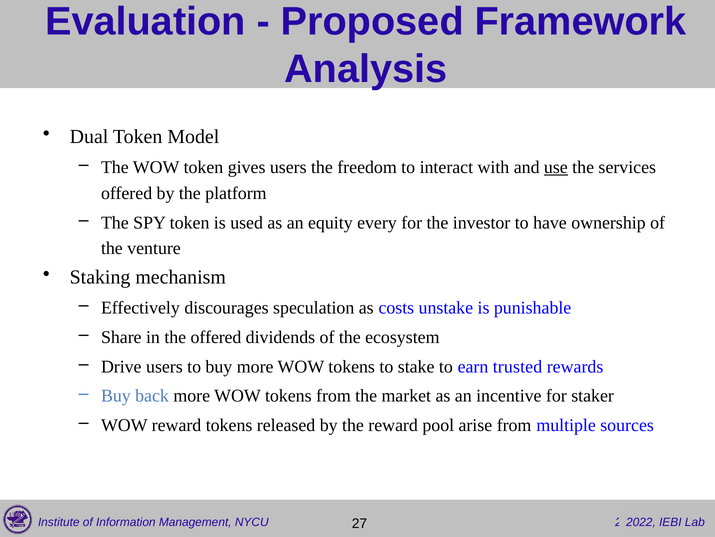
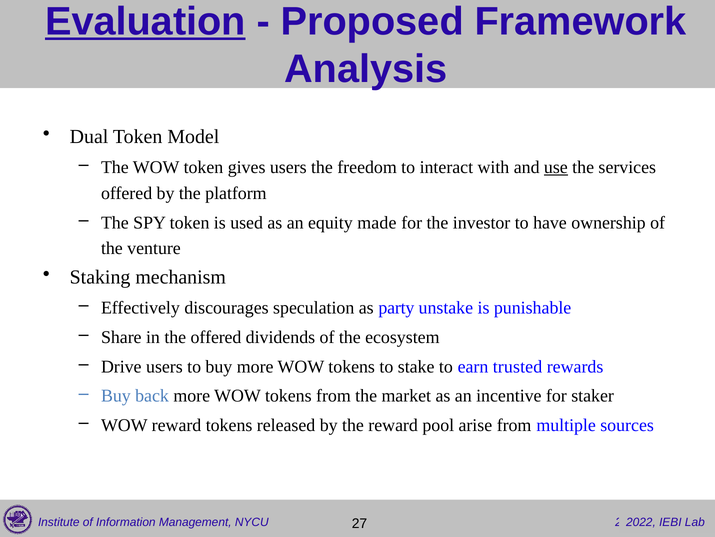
Evaluation underline: none -> present (145, 22)
every: every -> made (377, 222)
costs: costs -> party (396, 307)
